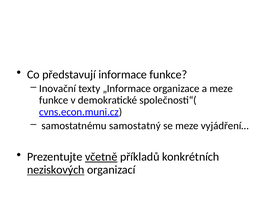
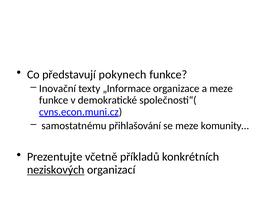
informace: informace -> pokynech (123, 74)
samostatný: samostatný -> přihlašování (135, 126)
vyjádření…: vyjádření… -> komunity… (225, 126)
včetně underline: present -> none (101, 157)
